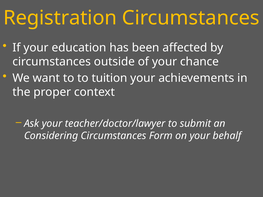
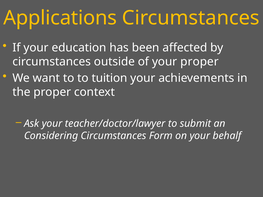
Registration: Registration -> Applications (60, 18)
your chance: chance -> proper (200, 62)
